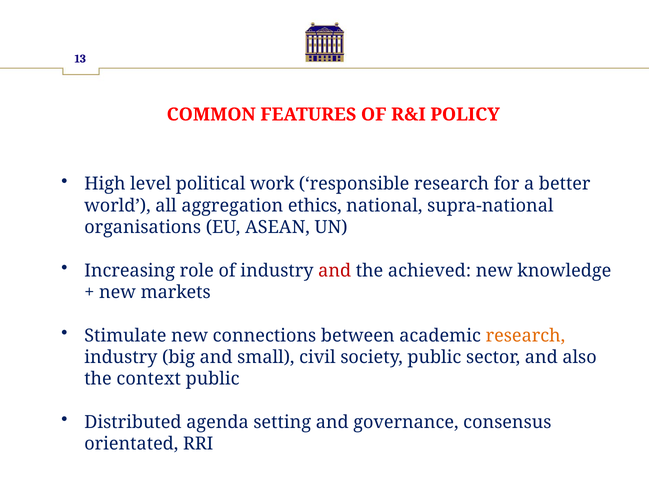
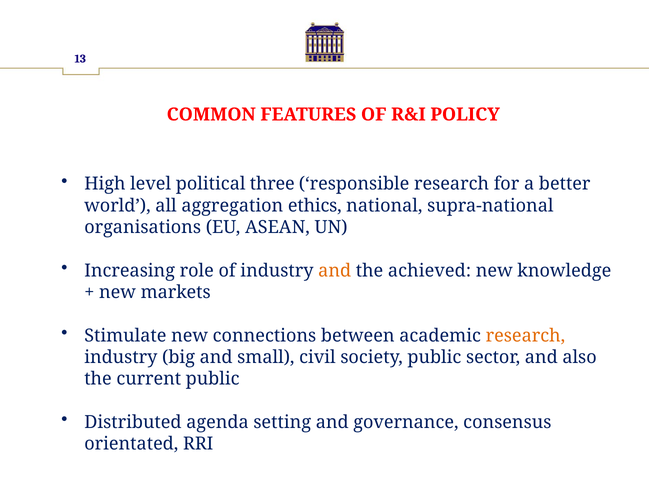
work: work -> three (272, 184)
and colour: red -> orange (335, 270)
context: context -> current (149, 379)
